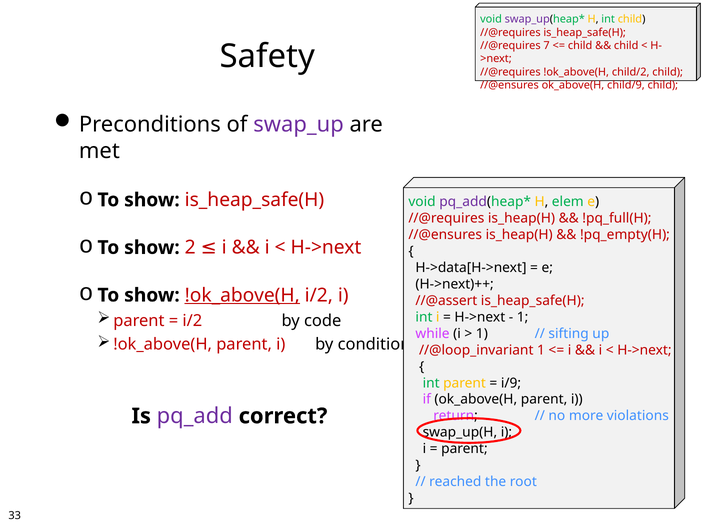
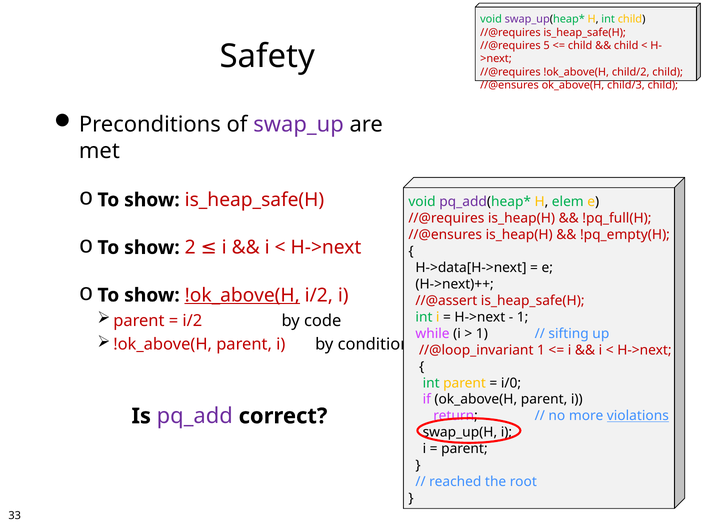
7: 7 -> 5 (547, 46)
child/9: child/9 -> child/3 (626, 85)
i/9: i/9 -> i/0 (511, 383)
violations underline: none -> present (638, 416)
